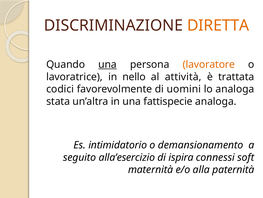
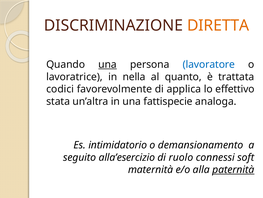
lavoratore colour: orange -> blue (209, 64)
nello: nello -> nella (134, 77)
attività: attività -> quanto (183, 77)
uomini: uomini -> applica (184, 89)
lo analoga: analoga -> effettivo (235, 89)
ispira: ispira -> ruolo (181, 157)
paternità underline: none -> present (233, 169)
